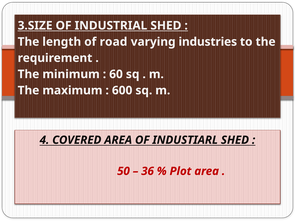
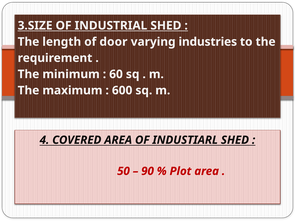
road: road -> door (113, 42)
36: 36 -> 90 (148, 171)
